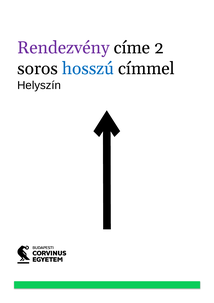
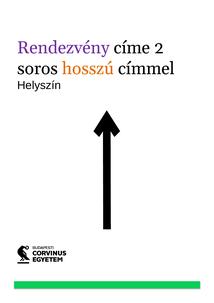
hosszú colour: blue -> orange (88, 68)
